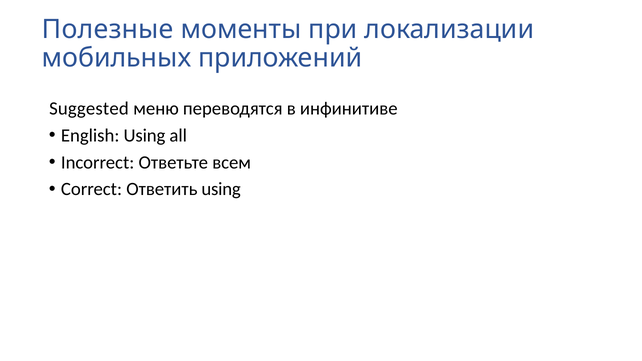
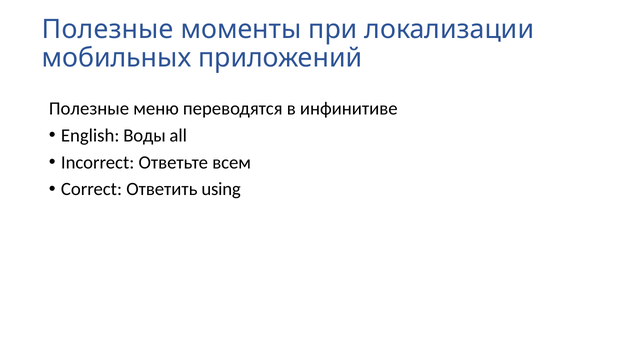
Suggested: Suggested -> Полезные (89, 109)
English Using: Using -> Воды (145, 135)
